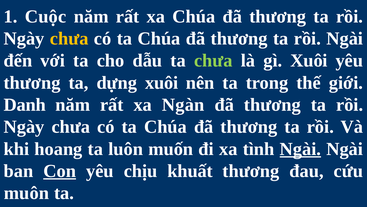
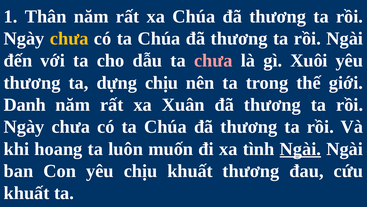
Cuộc: Cuộc -> Thân (46, 16)
chưa colour: light green -> pink (213, 60)
dựng xuôi: xuôi -> chịu (162, 82)
Ngàn: Ngàn -> Xuân (183, 104)
Con underline: present -> none (60, 171)
muôn: muôn -> khuất (27, 193)
